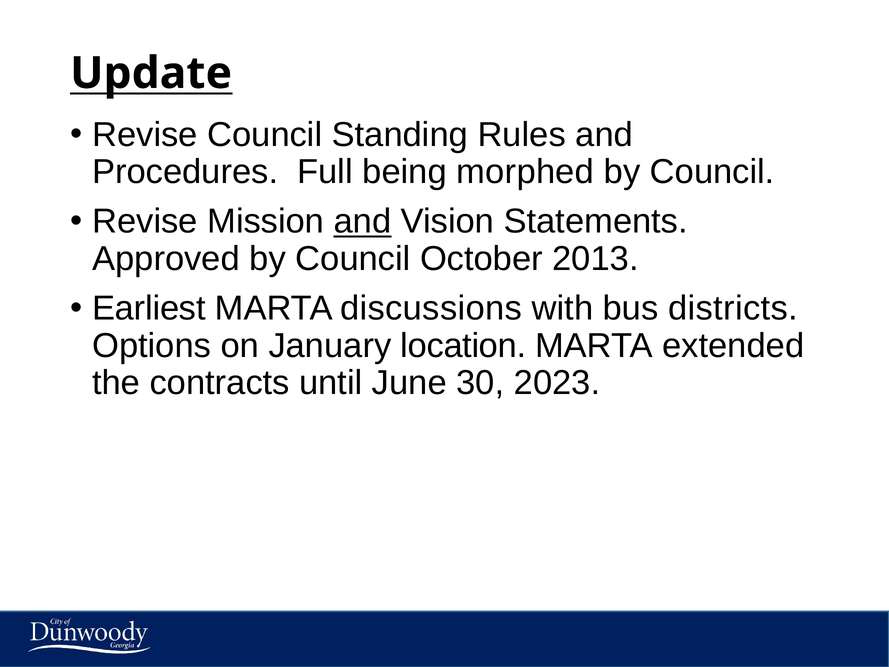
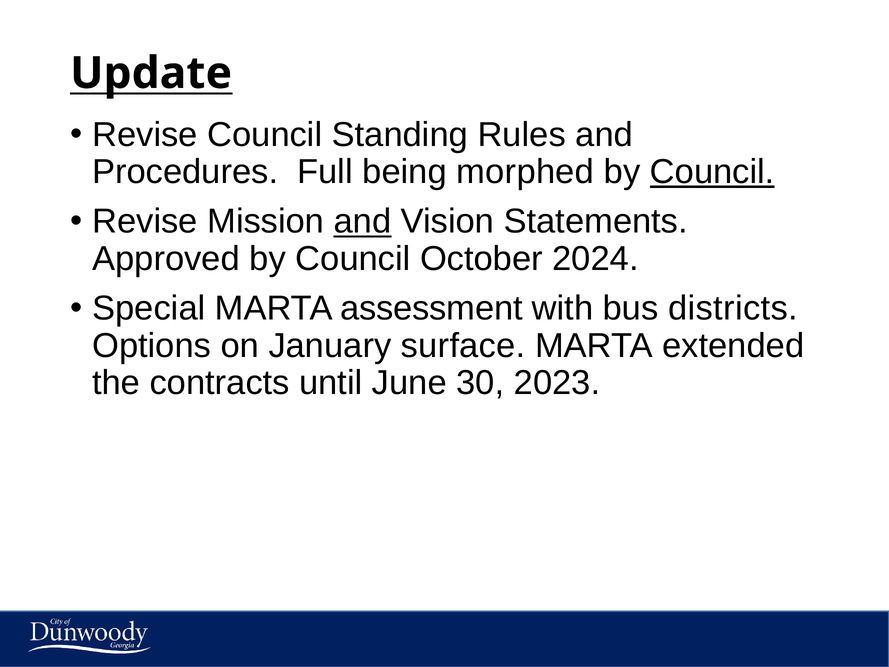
Council underline: none -> present (712, 172)
2013: 2013 -> 2024 (595, 259)
Earliest: Earliest -> Special (149, 308)
discussions: discussions -> assessment (431, 308)
location: location -> surface (463, 346)
